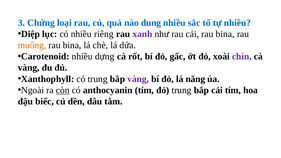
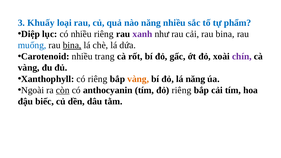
Chứng: Chứng -> Khuấy (41, 23)
nào dung: dung -> năng (151, 23)
tự nhiều: nhiều -> phẩm (238, 23)
muống colour: orange -> blue (32, 45)
bina underline: none -> present (72, 45)
dựng: dựng -> trang (105, 56)
có trung: trung -> riêng (98, 79)
vàng colour: purple -> orange (138, 79)
đỏ trung: trung -> riêng (181, 90)
